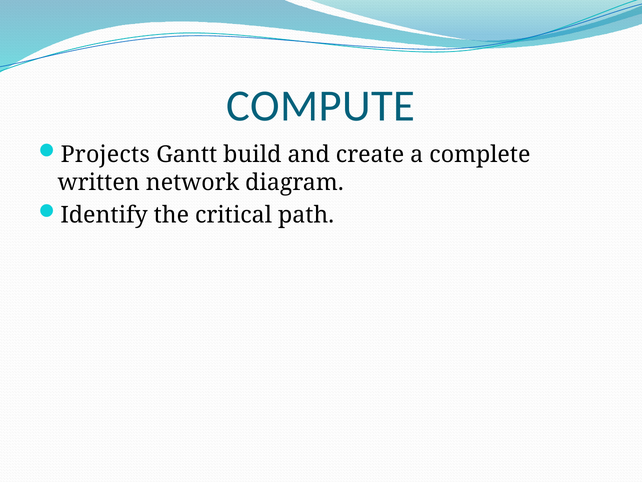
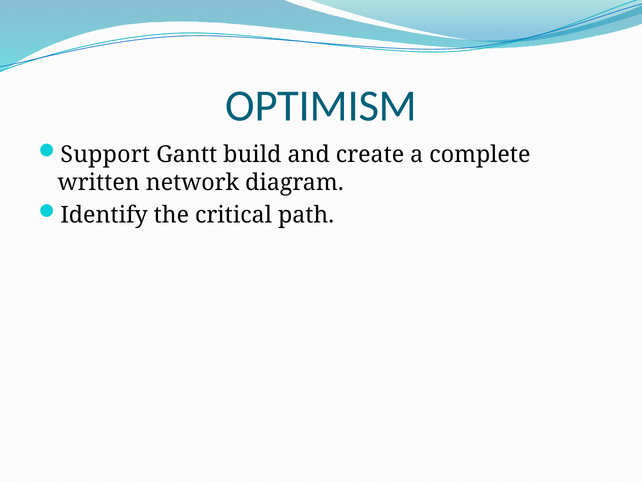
COMPUTE: COMPUTE -> OPTIMISM (321, 106)
Projects: Projects -> Support (105, 155)
